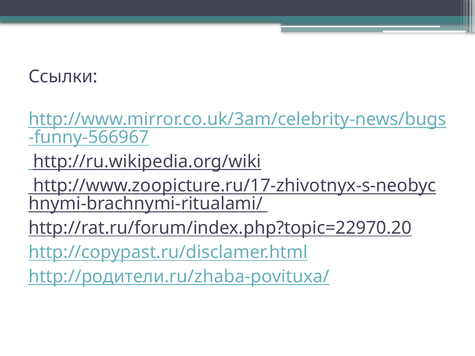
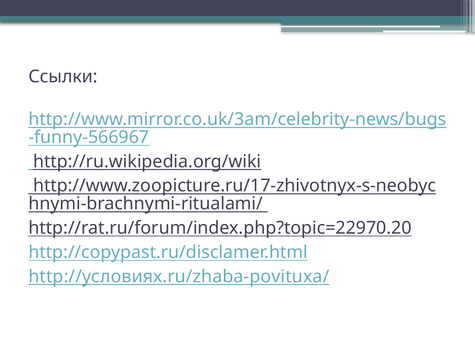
http://родители.ru/zhaba-povituxa/: http://родители.ru/zhaba-povituxa/ -> http://условиях.ru/zhaba-povituxa/ (179, 277)
